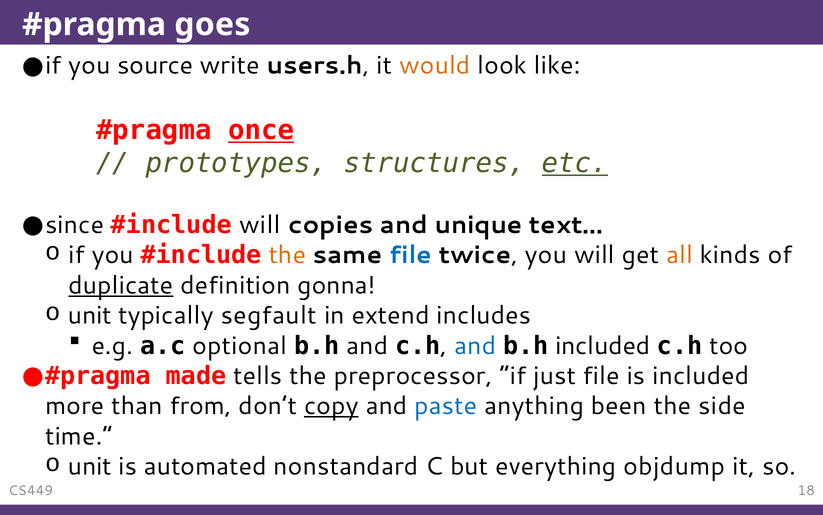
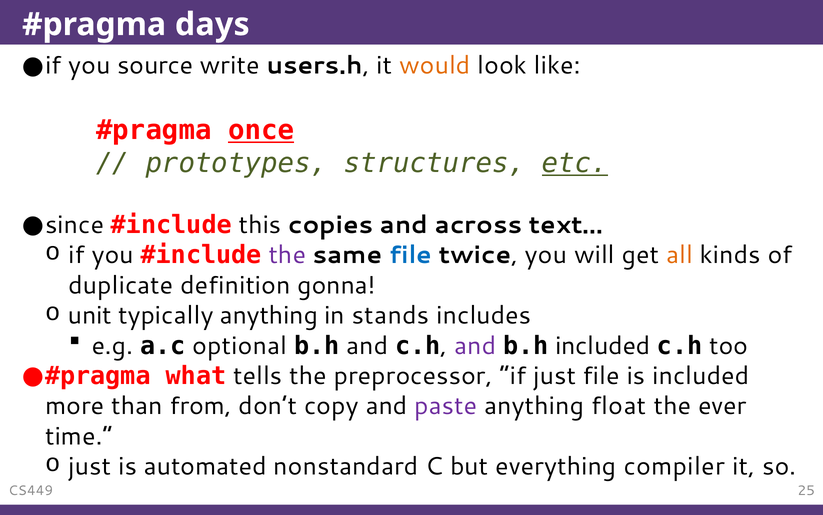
goes: goes -> days (212, 24)
will: will -> this (260, 225)
unique: unique -> across (478, 225)
the colour: orange -> purple (287, 255)
duplicate underline: present -> none (121, 285)
typically segfault: segfault -> anything (269, 315)
extend: extend -> stands (391, 315)
and colour: blue -> purple (475, 345)
made: made -> what (196, 375)
copy underline: present -> none (331, 406)
paste colour: blue -> purple (446, 406)
been: been -> float (619, 406)
side: side -> ever (722, 406)
unit: unit -> just (90, 466)
objdump: objdump -> compiler (674, 466)
18: 18 -> 25 (806, 490)
